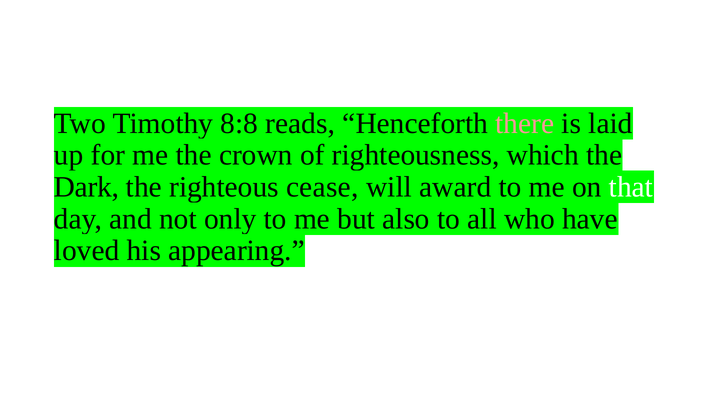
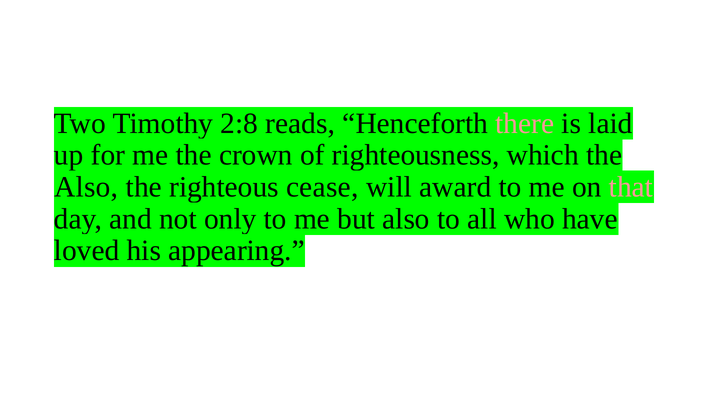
8:8: 8:8 -> 2:8 (239, 123)
Dark: Dark -> Also (86, 187)
that colour: white -> pink (631, 187)
